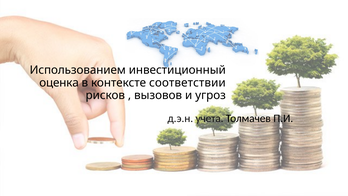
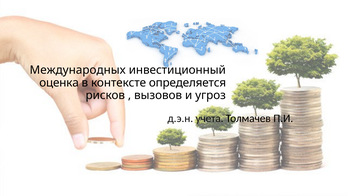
Использованием: Использованием -> Международных (78, 70)
соответствии: соответствии -> определяется (188, 83)
